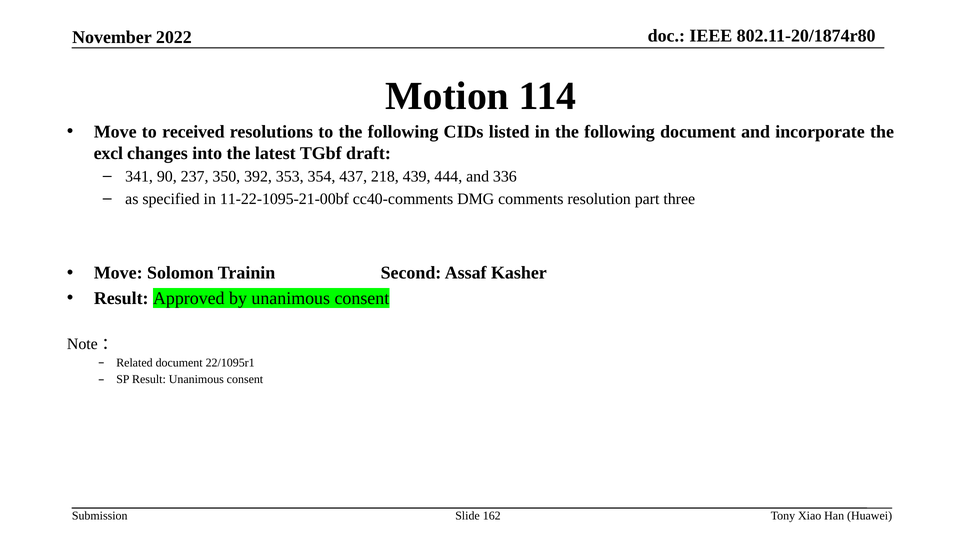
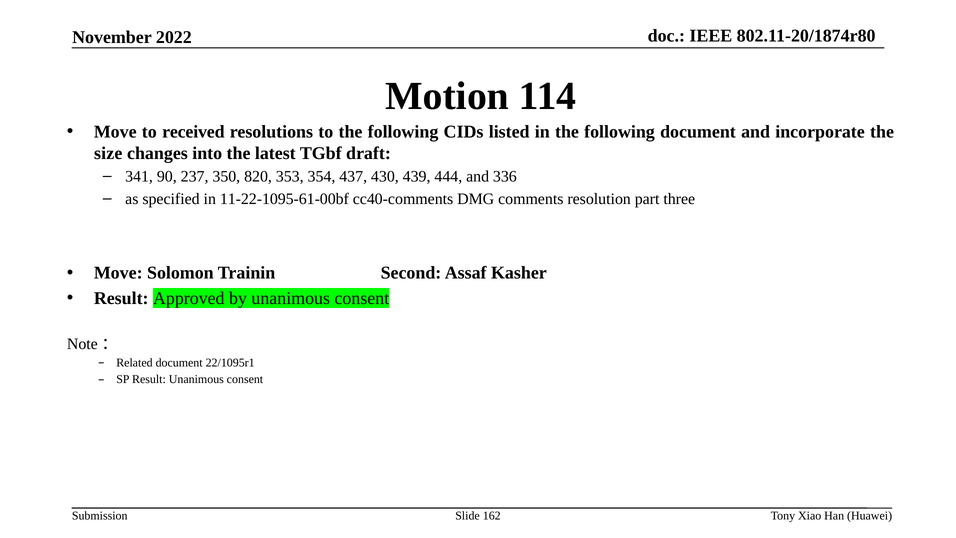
excl: excl -> size (108, 153)
392: 392 -> 820 (258, 176)
218: 218 -> 430 (385, 176)
11-22-1095-21-00bf: 11-22-1095-21-00bf -> 11-22-1095-61-00bf (284, 199)
